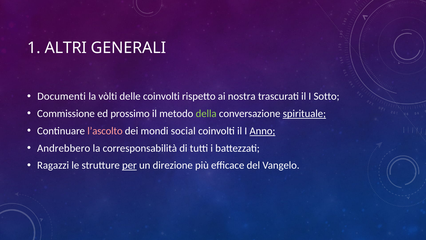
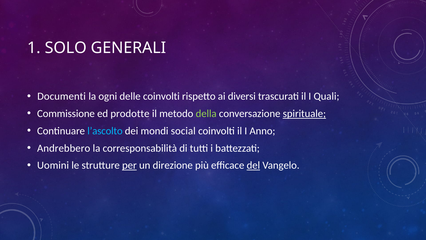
ALTRI: ALTRI -> SOLO (66, 48)
vòlti: vòlti -> ogni (108, 96)
nostra: nostra -> diversi (242, 96)
Sotto: Sotto -> Quali (326, 96)
prossimo: prossimo -> prodotte (130, 114)
l’ascolto colour: pink -> light blue (105, 131)
Anno underline: present -> none (262, 131)
Ragazzi: Ragazzi -> Uomini (53, 165)
del underline: none -> present (253, 165)
